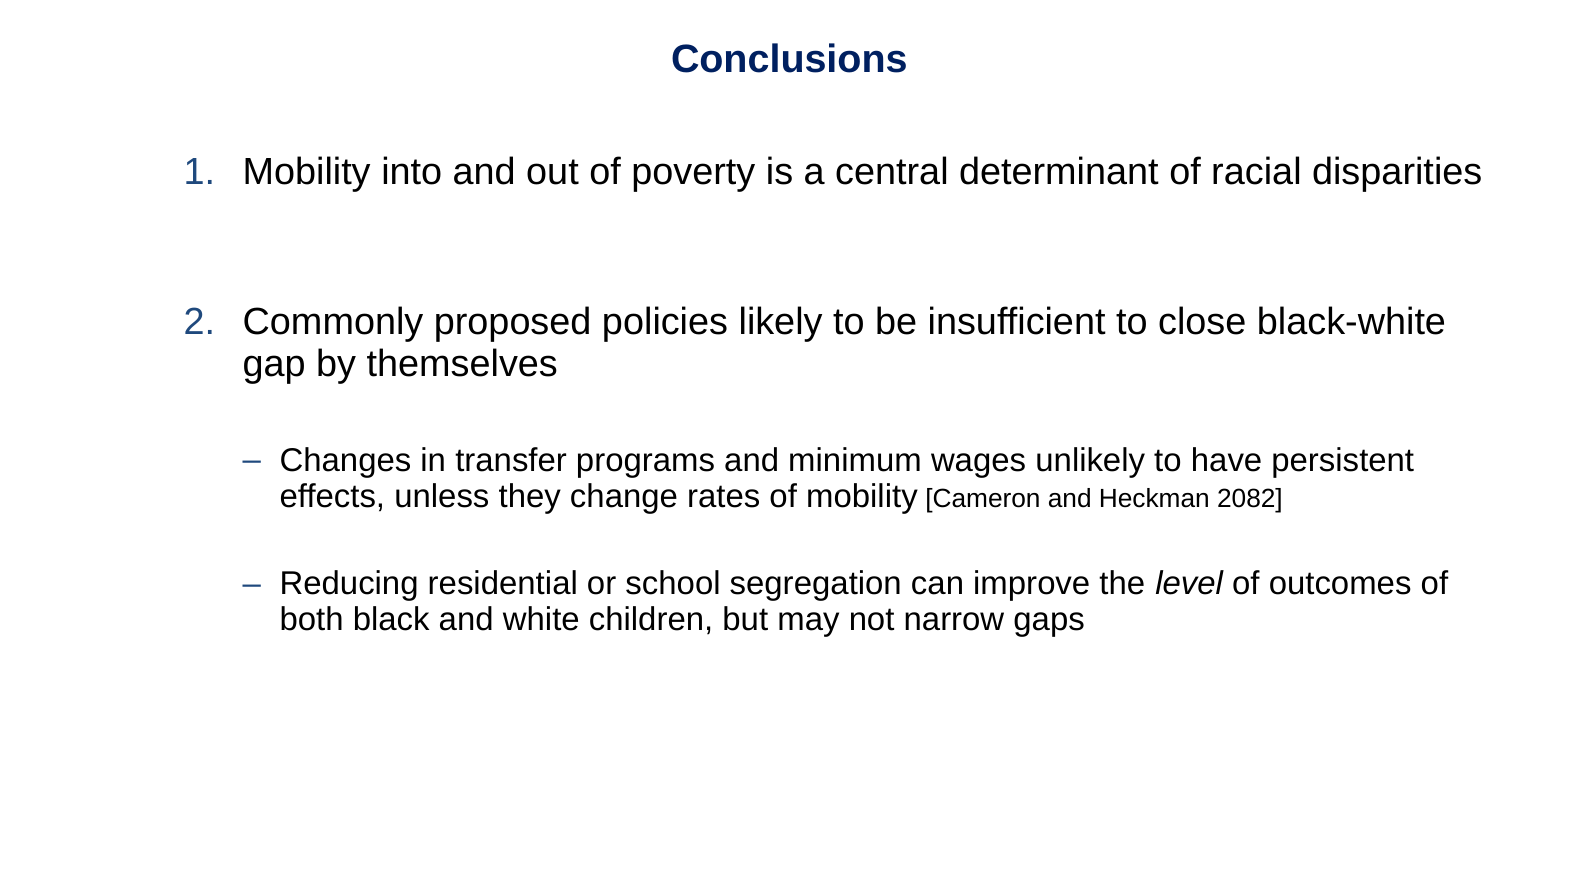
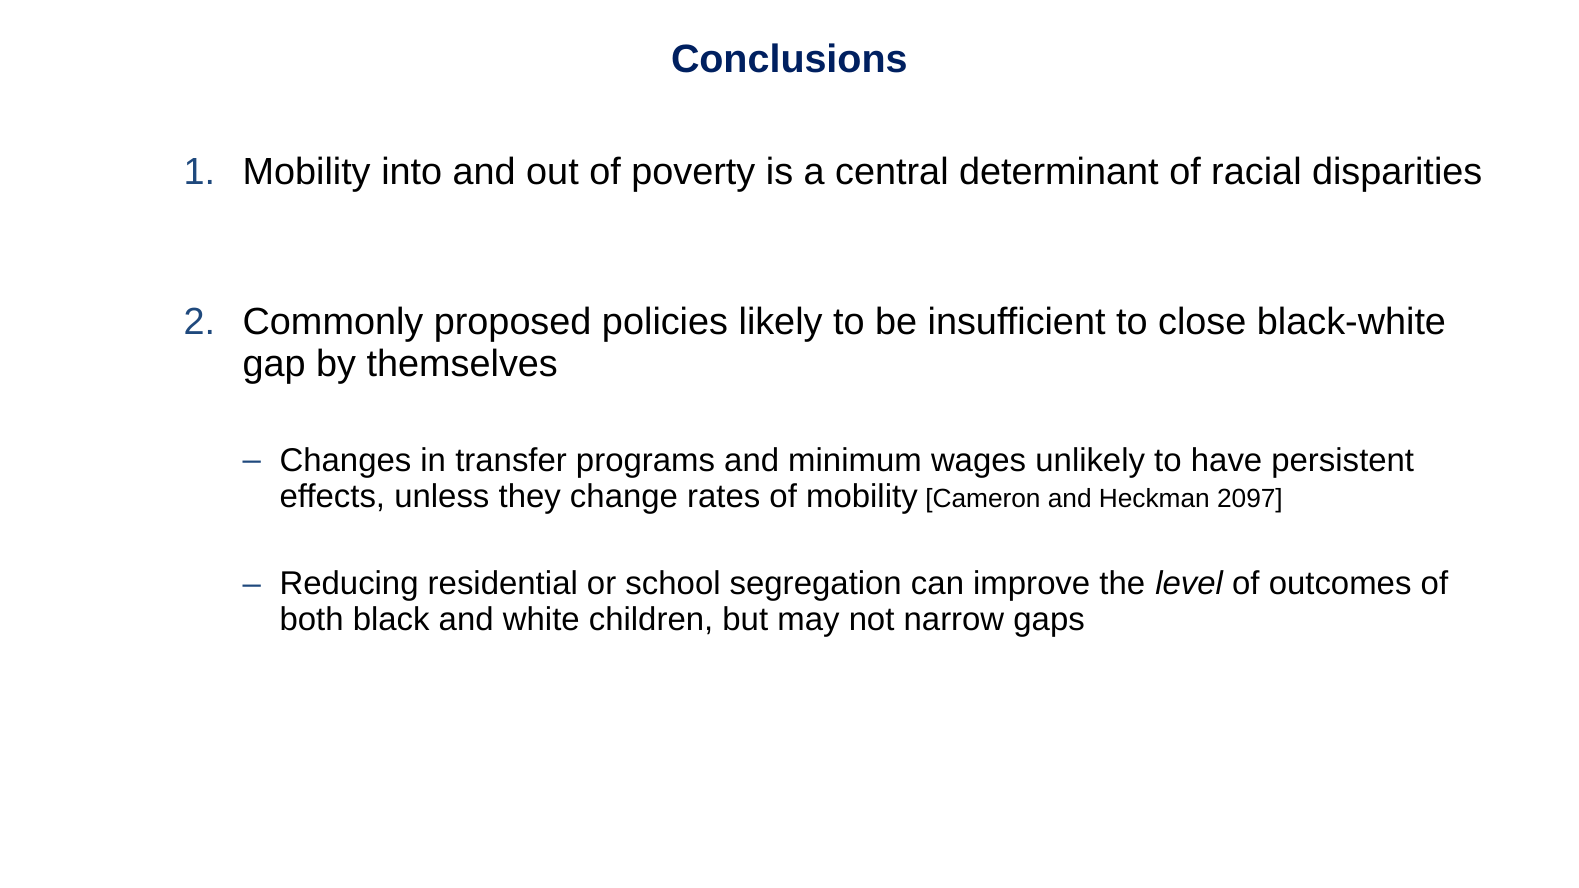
2082: 2082 -> 2097 (1250, 499)
